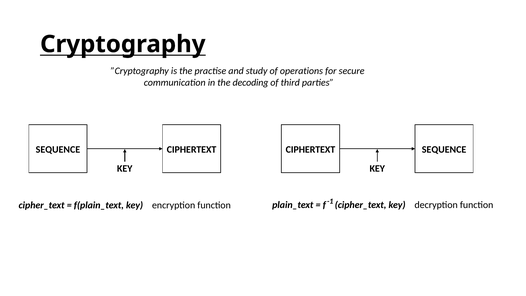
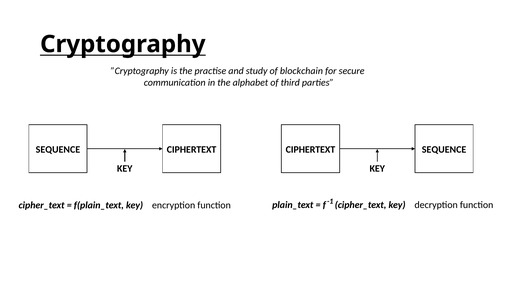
operations: operations -> blockchain (301, 71)
decoding: decoding -> alphabet (250, 83)
